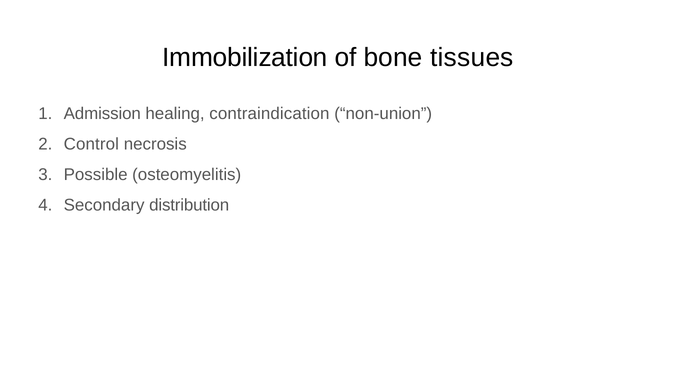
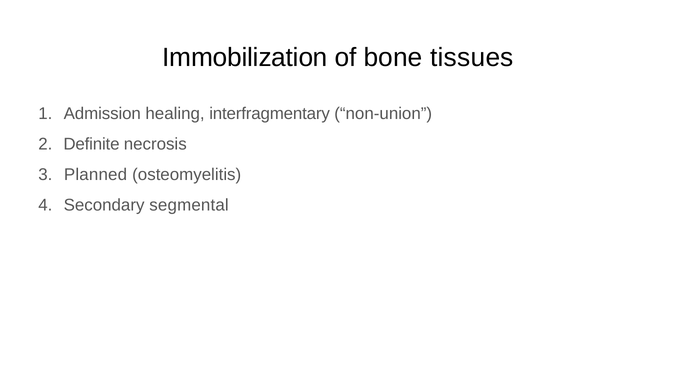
contraindication: contraindication -> interfragmentary (270, 114)
Control: Control -> Definite (91, 144)
Possible: Possible -> Planned (96, 175)
distribution: distribution -> segmental (189, 205)
